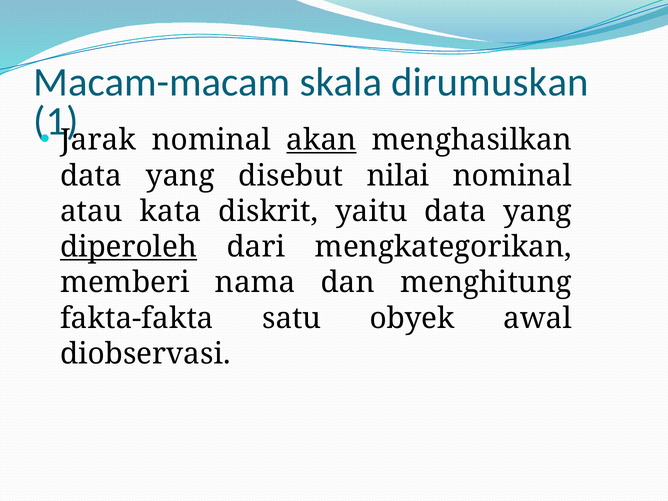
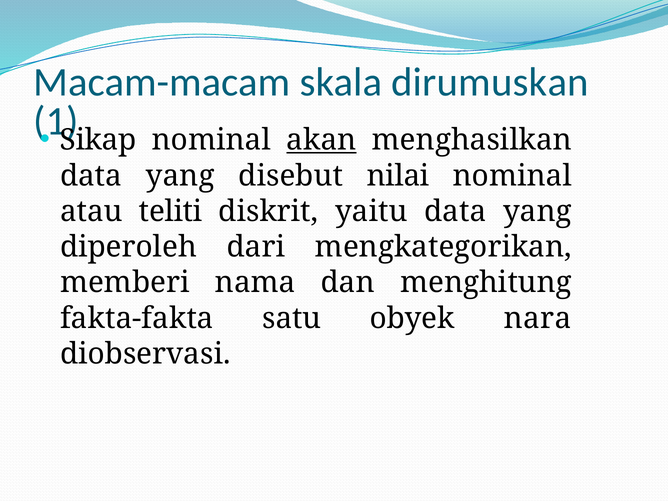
Jarak: Jarak -> Sikap (98, 140)
kata: kata -> teliti (171, 211)
diperoleh underline: present -> none (128, 247)
awal: awal -> nara (538, 318)
